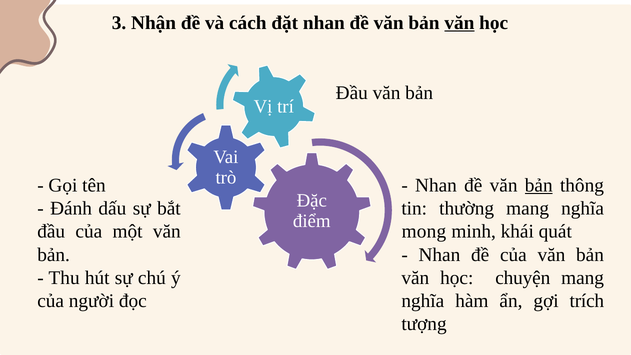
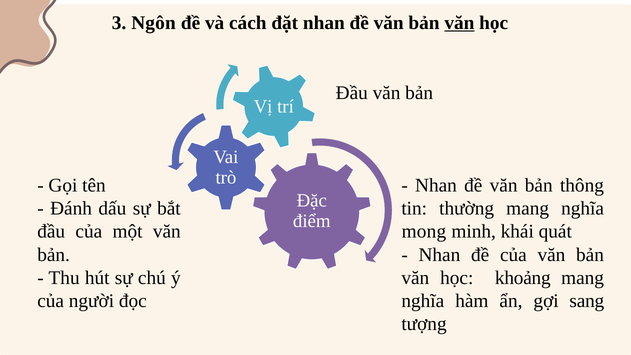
Nhận: Nhận -> Ngôn (154, 23)
bản underline: present -> none (539, 185)
chuyện: chuyện -> khoảng (523, 278)
trích: trích -> sang (587, 301)
